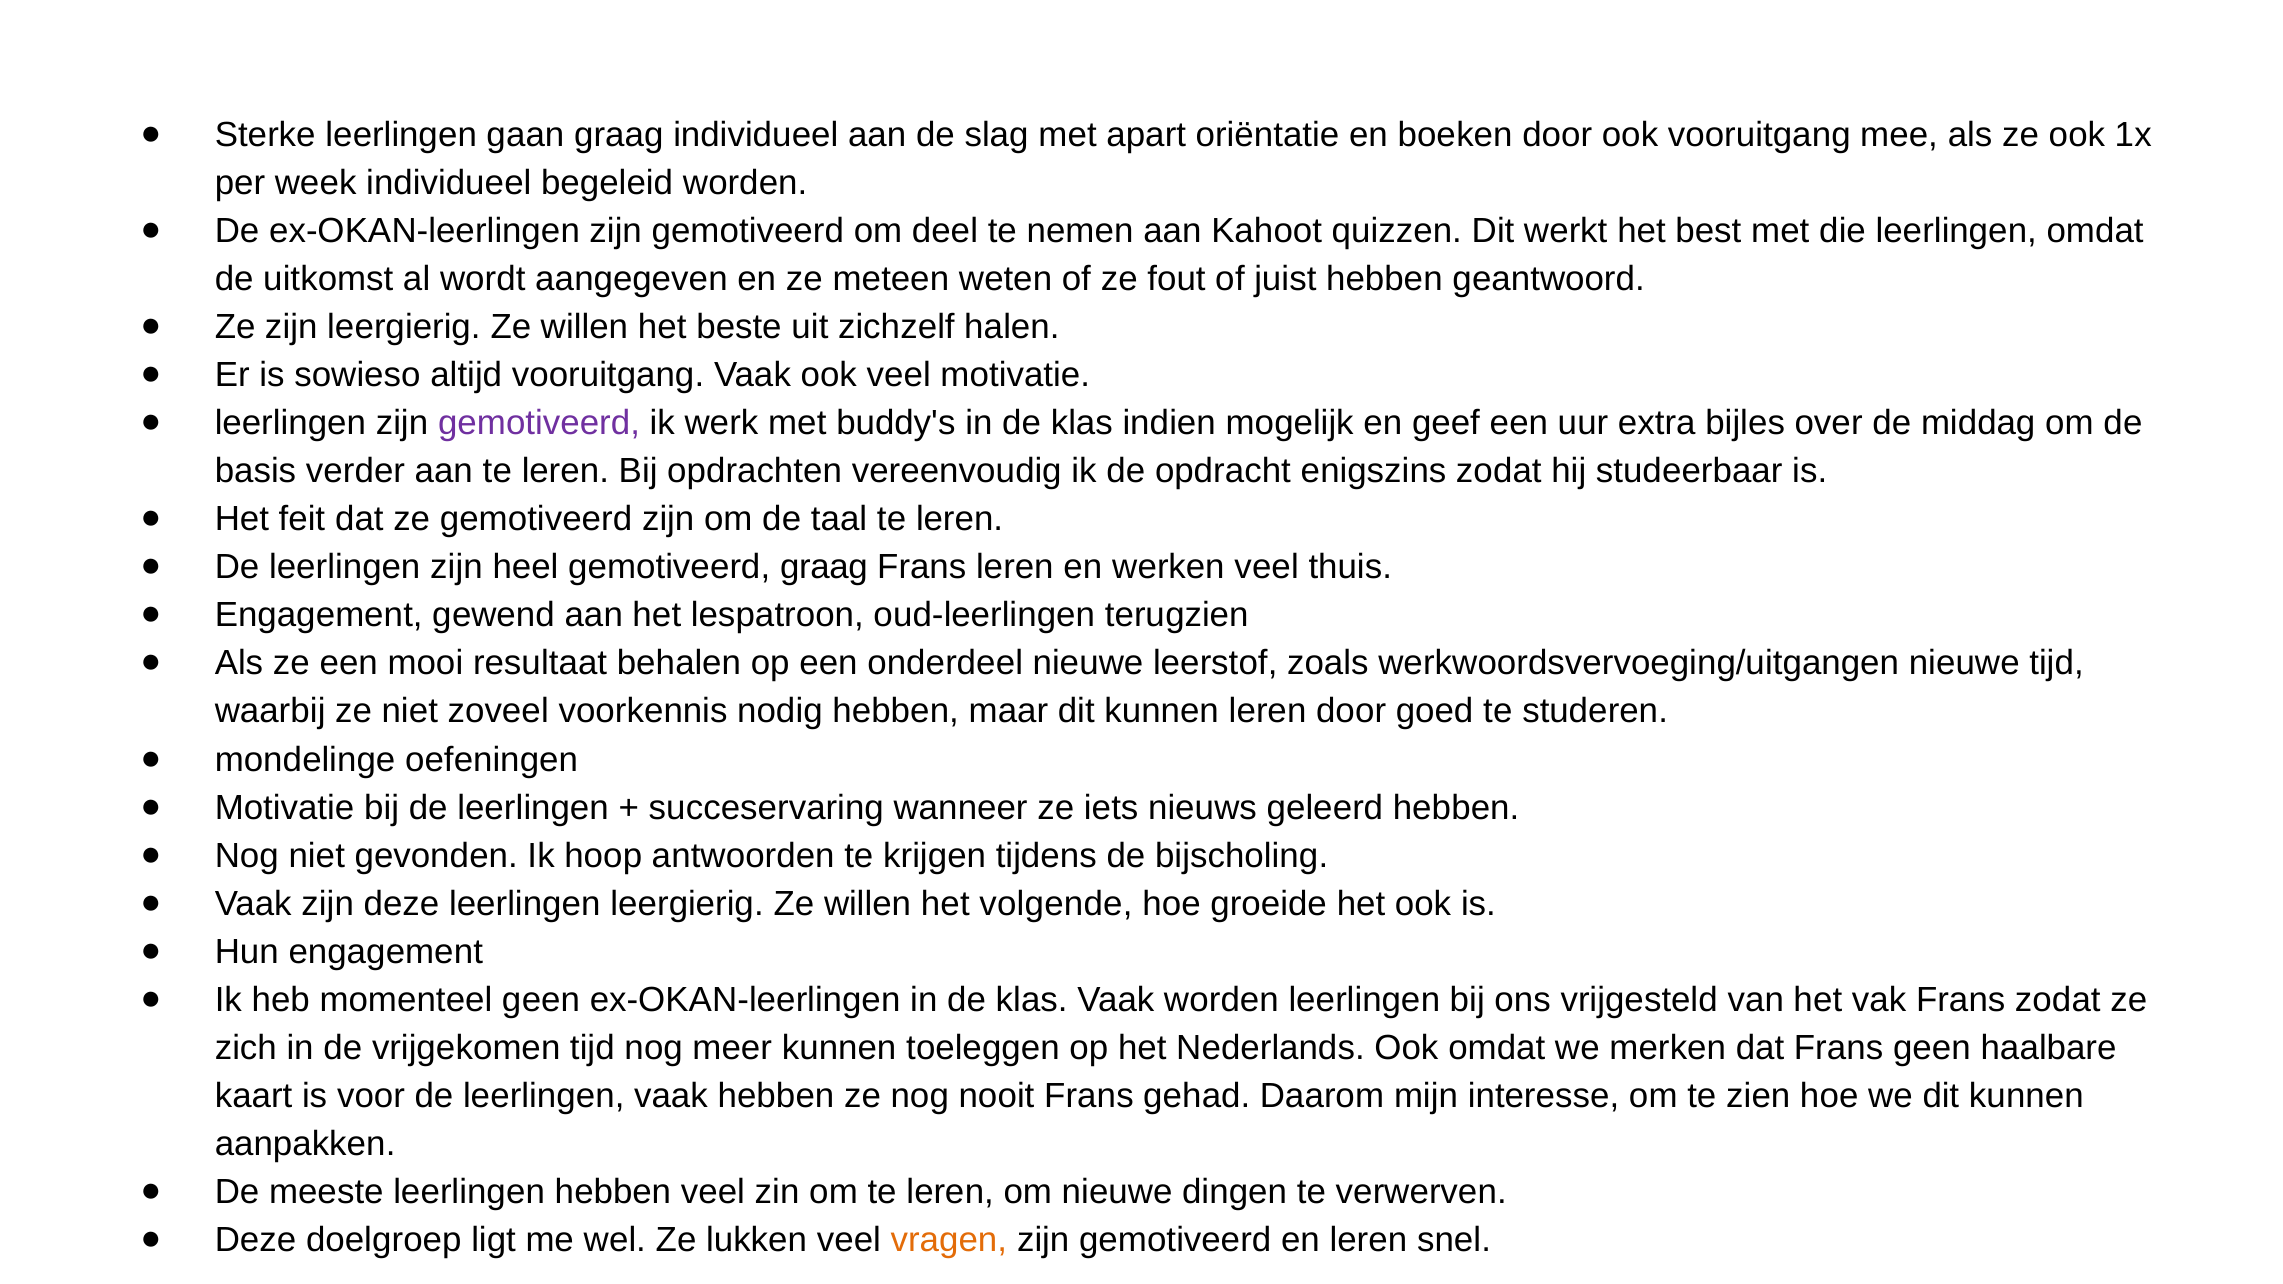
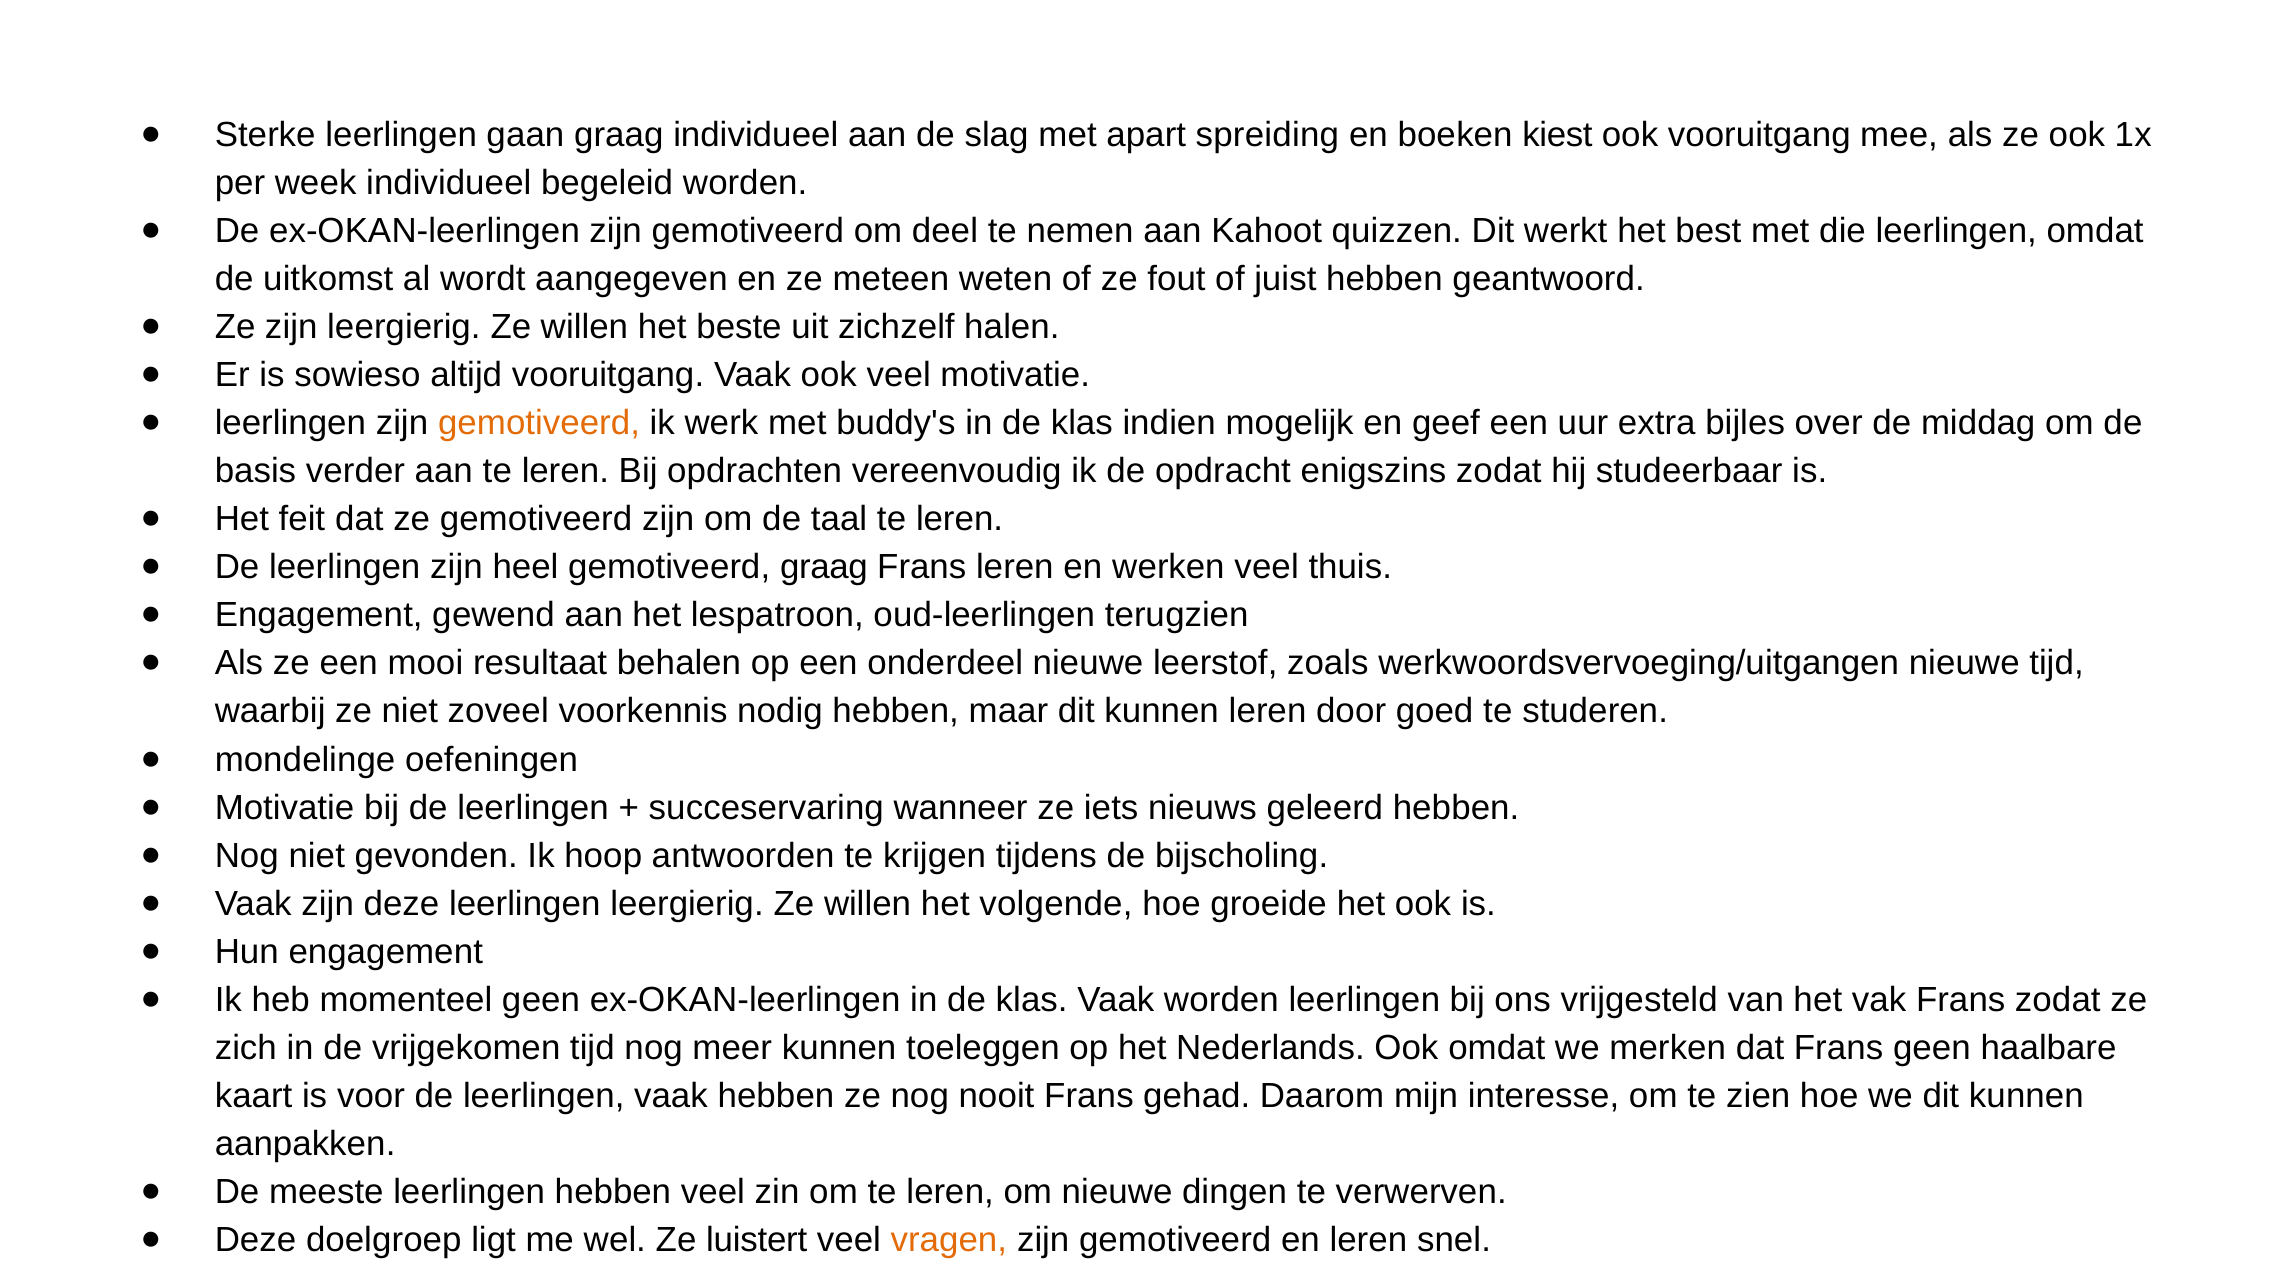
oriëntatie: oriëntatie -> spreiding (1267, 135)
boeken door: door -> kiest (1557, 135)
gemotiveerd colour: purple -> orange (539, 423)
lukken: lukken -> luistert (757, 1241)
